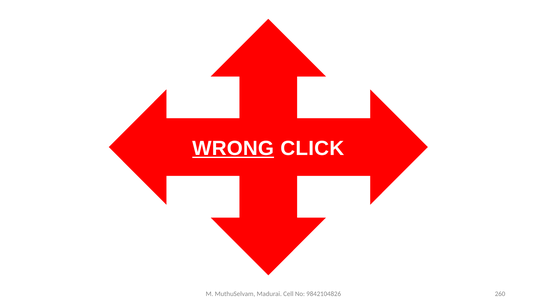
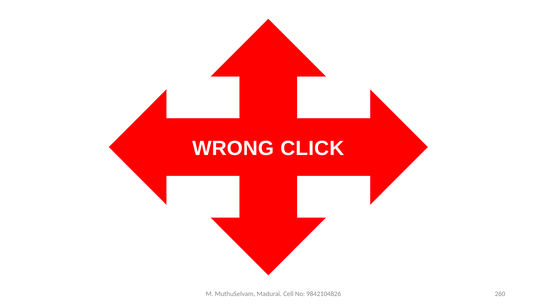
WRONG underline: present -> none (233, 148)
